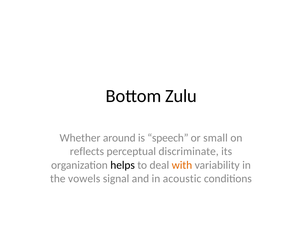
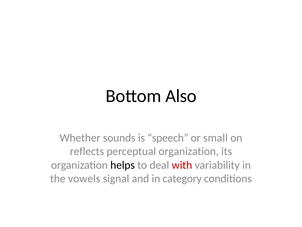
Zulu: Zulu -> Also (181, 96)
around: around -> sounds (119, 137)
perceptual discriminate: discriminate -> organization (189, 151)
with colour: orange -> red (182, 165)
acoustic: acoustic -> category (182, 178)
